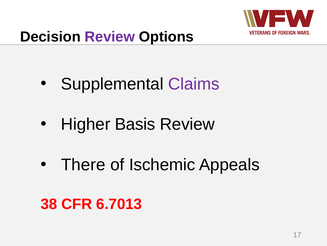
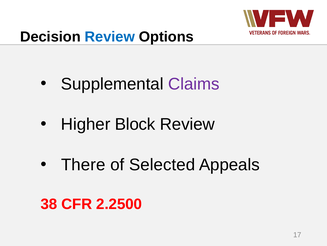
Review colour: purple -> blue (110, 37)
Basis: Basis -> Block (135, 124)
Ischemic: Ischemic -> Selected (162, 164)
6.7013: 6.7013 -> 2.2500 (119, 203)
